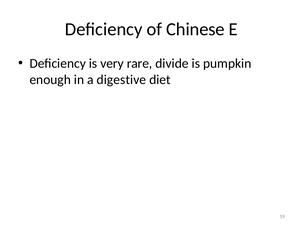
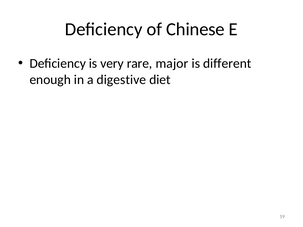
divide: divide -> major (172, 64)
pumpkin: pumpkin -> different (227, 64)
